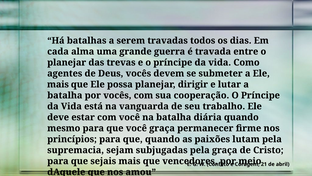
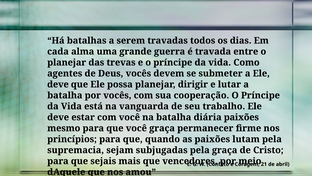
mais: mais -> deve (58, 84)
diária quando: quando -> paixões (241, 117)
